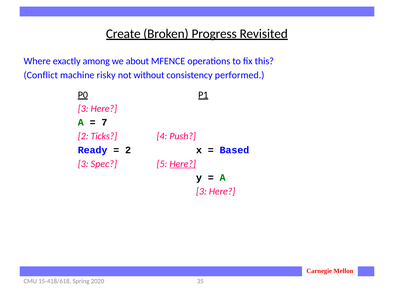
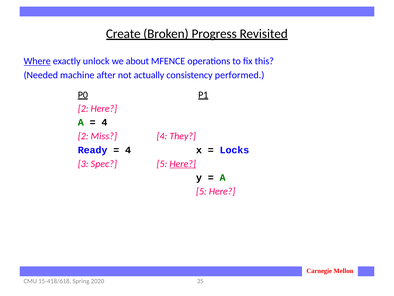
Where underline: none -> present (37, 61)
among: among -> unlock (96, 61)
Conflict: Conflict -> Needed (41, 75)
risky: risky -> after (106, 75)
without: without -> actually (149, 75)
3: 3 -> 2 (83, 108)
7: 7 -> 4 (104, 122)
Ticks: Ticks -> Miss (104, 136)
Push: Push -> They (183, 136)
2: 2 -> 4 (128, 150)
Based: Based -> Locks (234, 150)
3: 3 -> 5 (201, 191)
